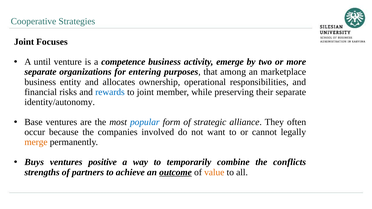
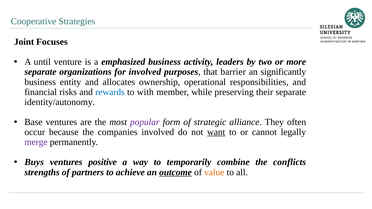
competence: competence -> emphasized (123, 62)
emerge: emerge -> leaders (230, 62)
for entering: entering -> involved (145, 72)
among: among -> barrier (233, 72)
marketplace: marketplace -> significantly (283, 72)
to joint: joint -> with (145, 92)
popular colour: blue -> purple (145, 122)
want underline: none -> present (216, 132)
merge colour: orange -> purple (36, 142)
